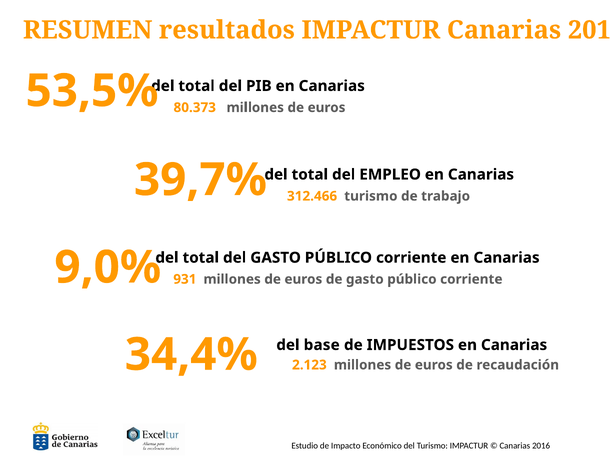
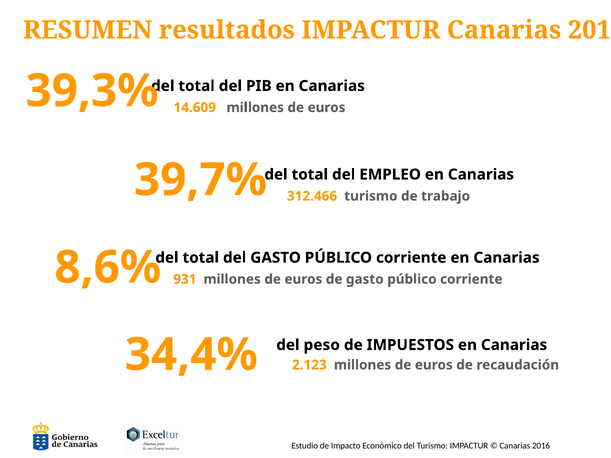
53,5%: 53,5% -> 39,3% (92, 91)
80.373: 80.373 -> 14.609 (195, 108)
9,0%: 9,0% -> 8,6% (108, 268)
base: base -> peso (322, 345)
